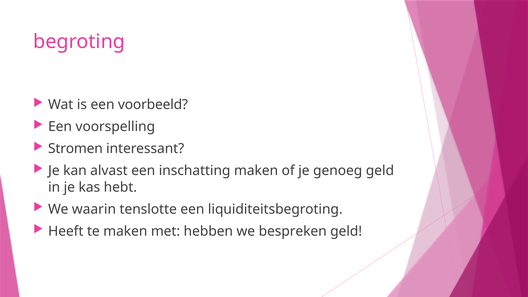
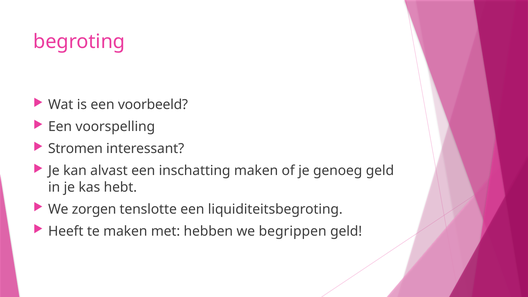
waarin: waarin -> zorgen (94, 209)
bespreken: bespreken -> begrippen (293, 231)
